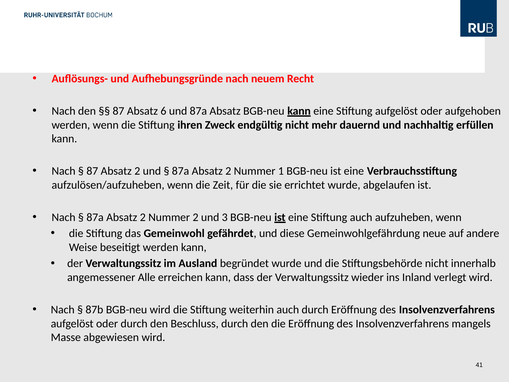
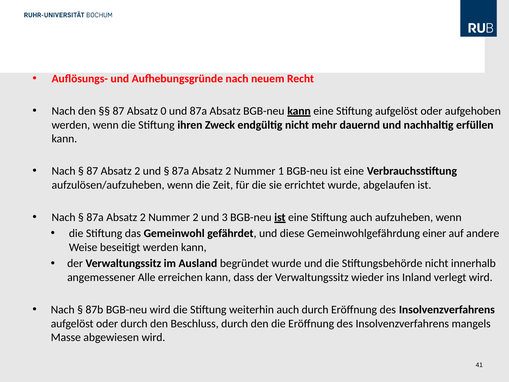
6: 6 -> 0 (163, 111)
neue: neue -> einer (434, 233)
